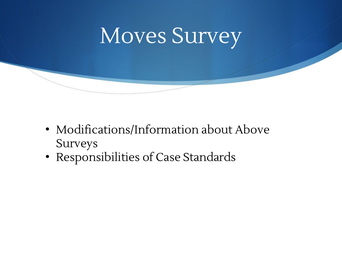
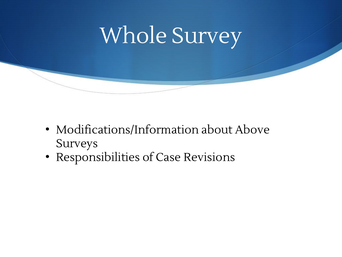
Moves: Moves -> Whole (133, 36)
Standards: Standards -> Revisions (209, 157)
